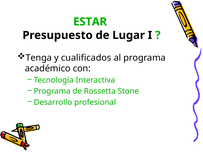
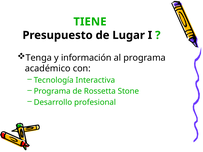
ESTAR: ESTAR -> TIENE (90, 22)
cualificados: cualificados -> información (86, 58)
